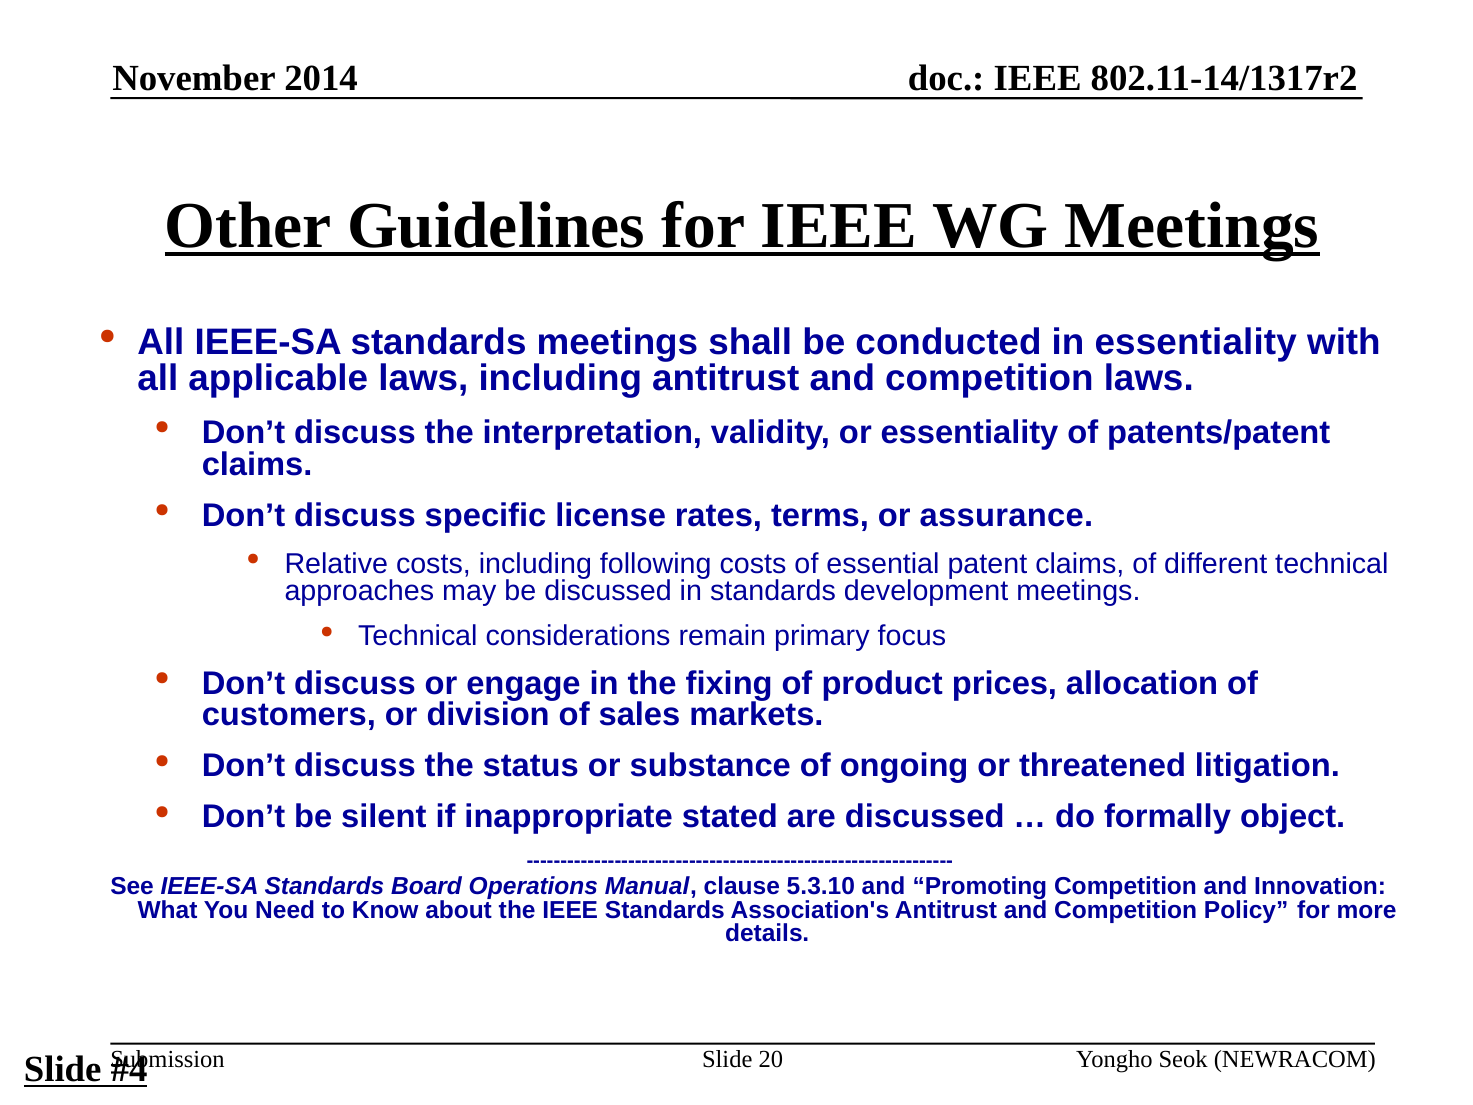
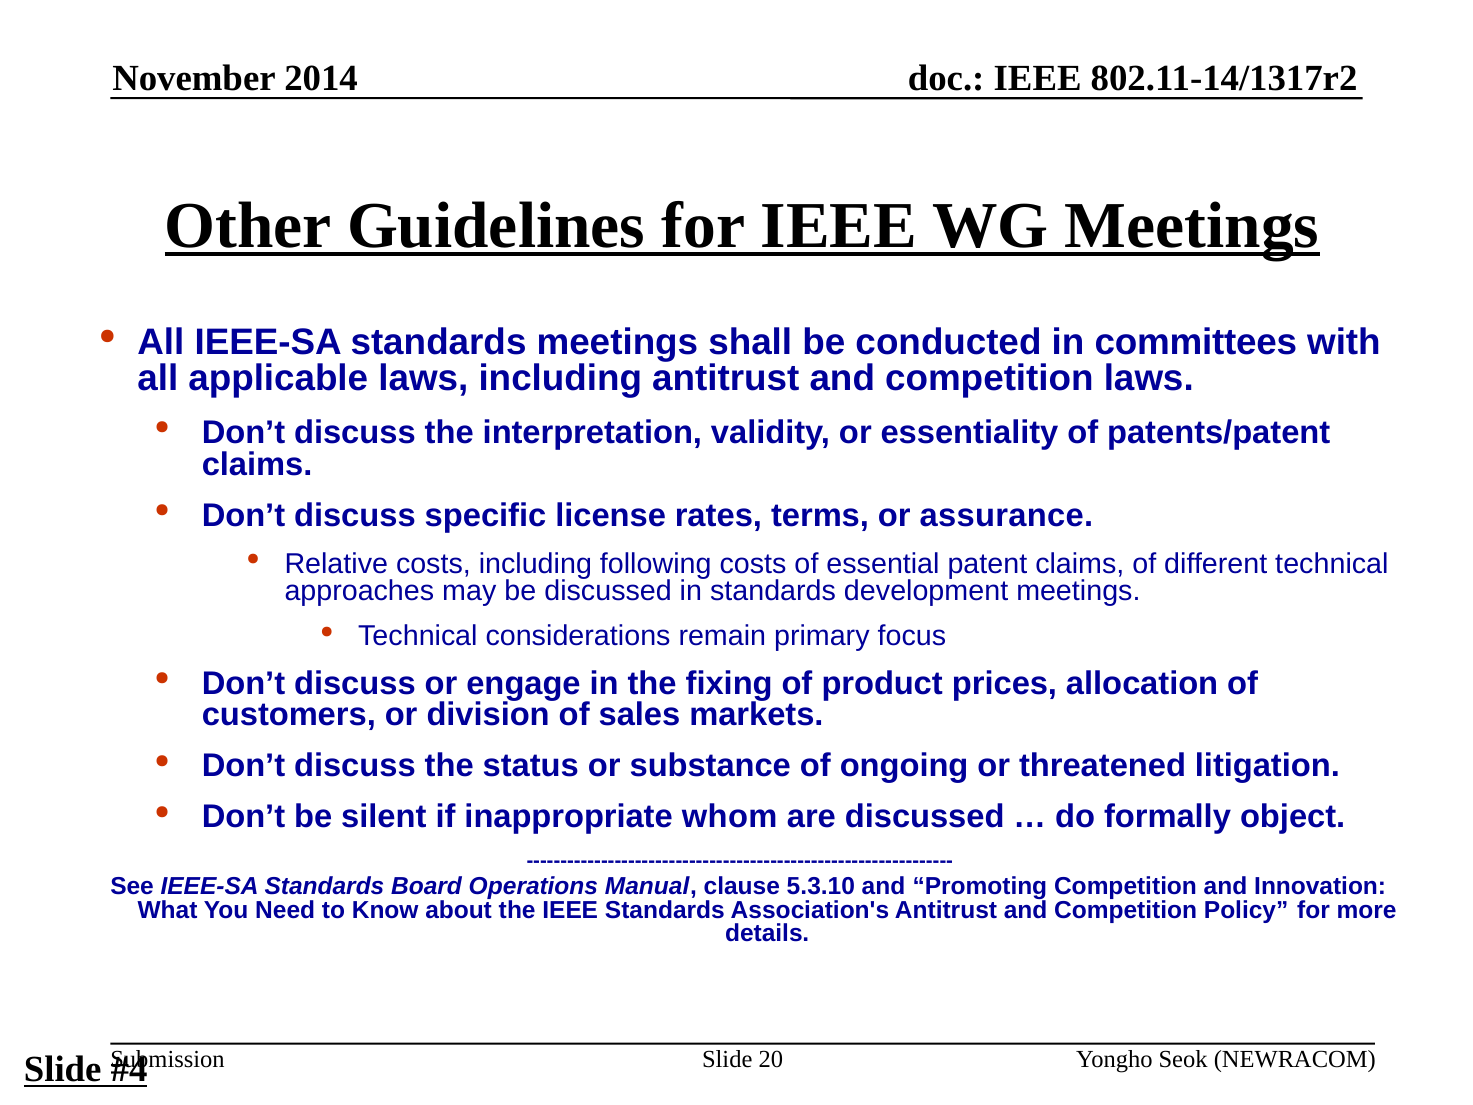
in essentiality: essentiality -> committees (1196, 342)
stated: stated -> whom (730, 817)
